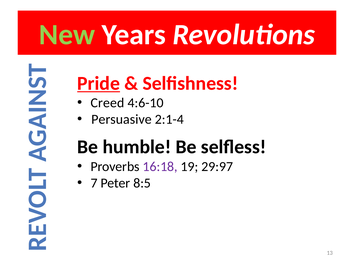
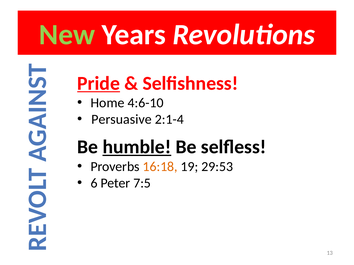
Creed: Creed -> Home (108, 103)
humble underline: none -> present (137, 147)
16:18 colour: purple -> orange (160, 167)
29:97: 29:97 -> 29:53 (217, 167)
7: 7 -> 6 (94, 183)
8:5: 8:5 -> 7:5 (142, 183)
